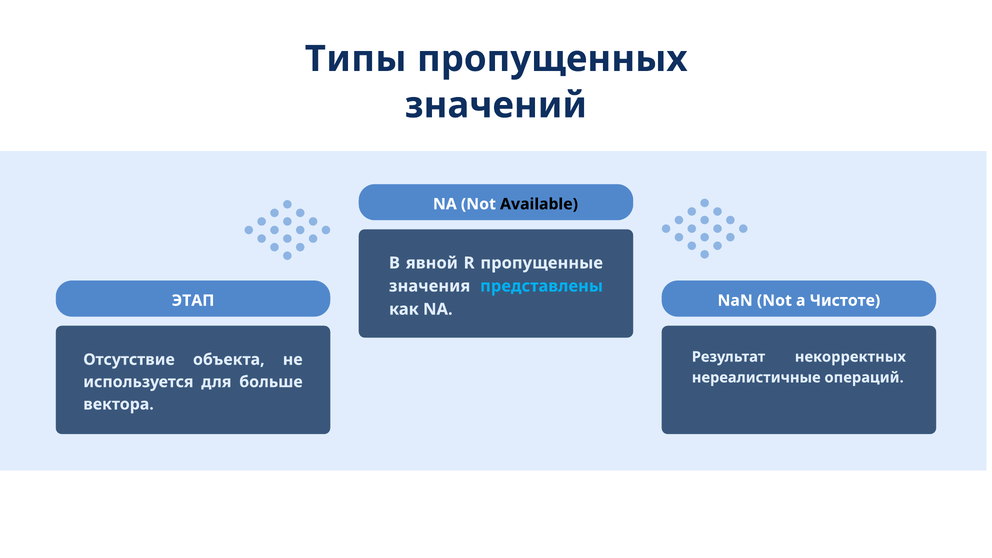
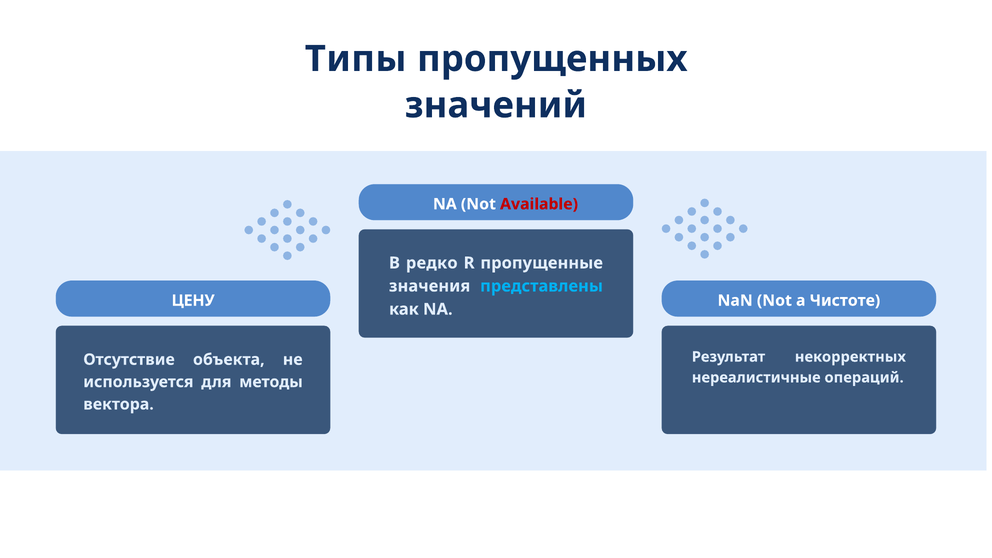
Available colour: black -> red (539, 204)
явной: явной -> редко (432, 263)
ЭТАП: ЭТАП -> ЦЕНУ (193, 301)
больше: больше -> методы (271, 382)
